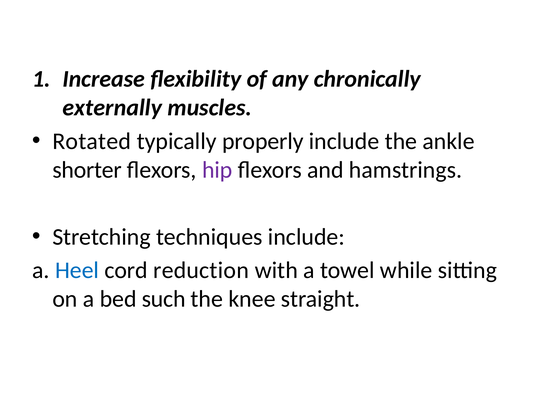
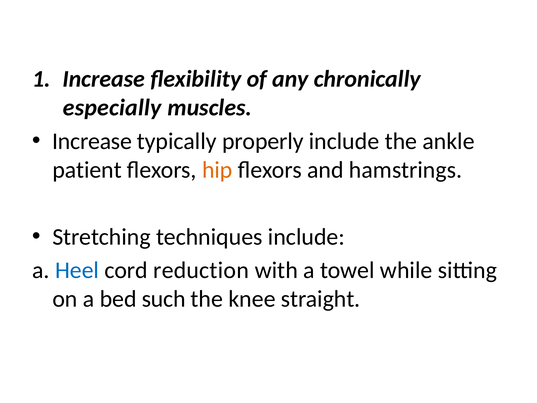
externally: externally -> especially (112, 108)
Rotated: Rotated -> Increase (92, 141)
shorter: shorter -> patient (87, 170)
hip colour: purple -> orange (217, 170)
